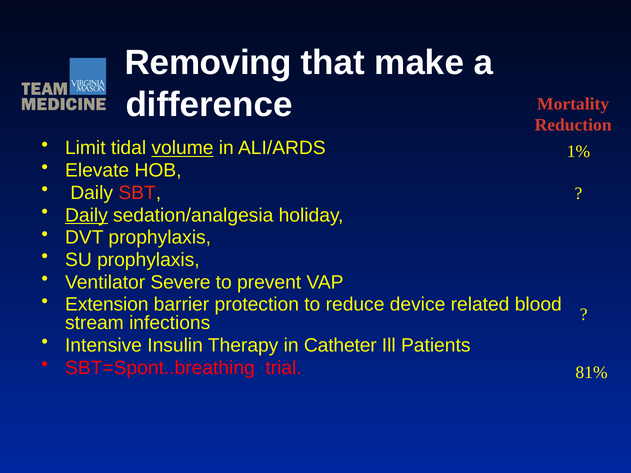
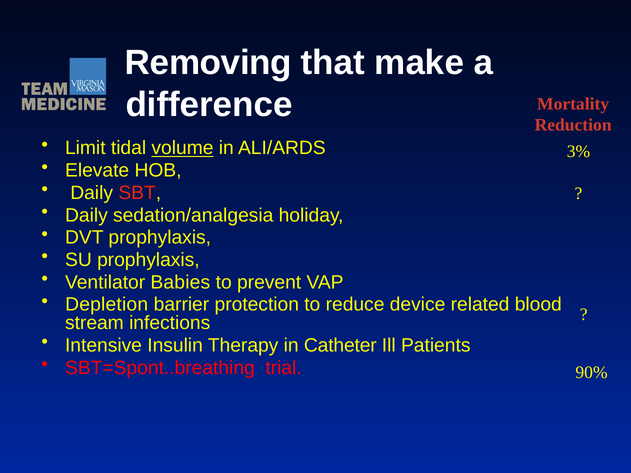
1%: 1% -> 3% (578, 152)
Daily underline: present -> none (86, 215)
Severe: Severe -> Babies (180, 282)
Extension: Extension -> Depletion (107, 305)
81%: 81% -> 90% (592, 372)
